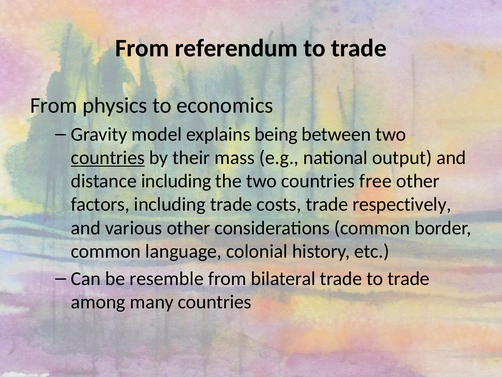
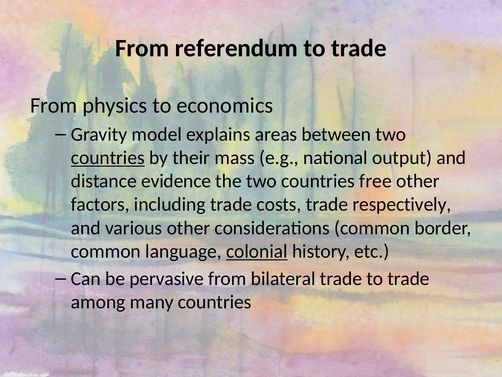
being: being -> areas (276, 134)
distance including: including -> evidence (176, 181)
colonial underline: none -> present (257, 251)
resemble: resemble -> pervasive (167, 278)
